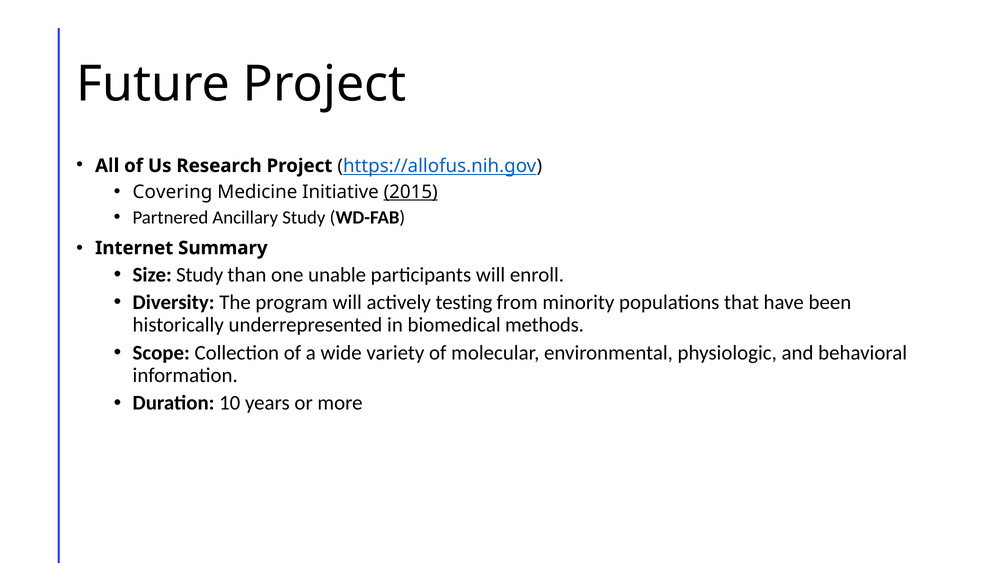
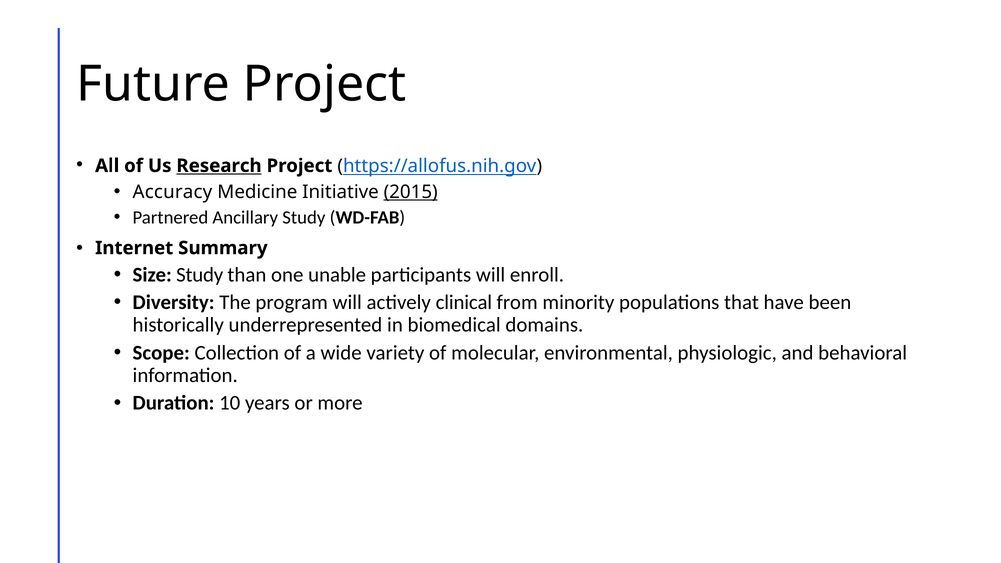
Research underline: none -> present (219, 166)
Covering: Covering -> Accuracy (172, 192)
testing: testing -> clinical (464, 302)
methods: methods -> domains (544, 325)
